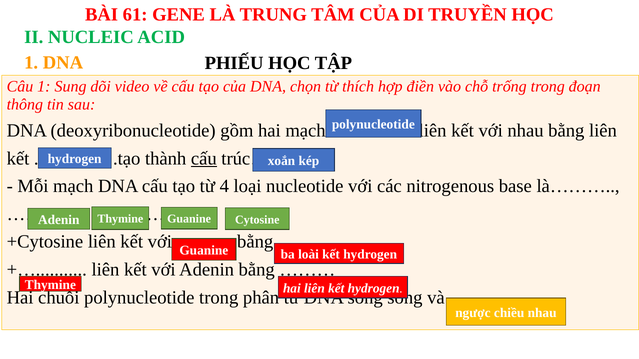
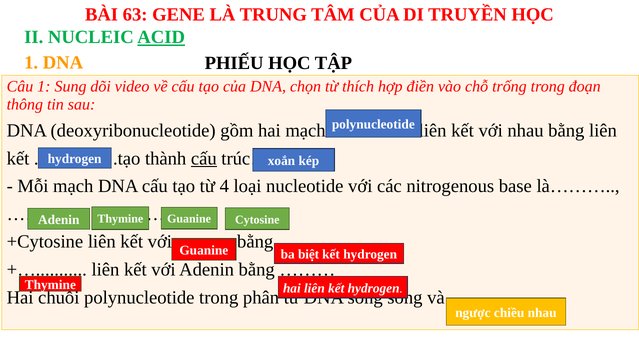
61: 61 -> 63 (135, 15)
ACID underline: none -> present (161, 37)
loài: loài -> biệt (309, 255)
